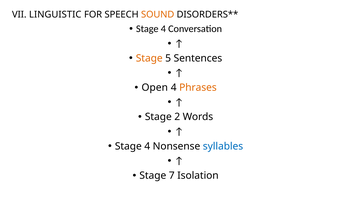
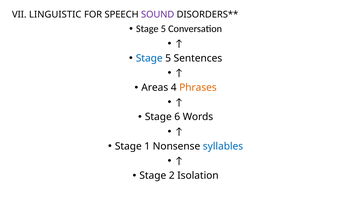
SOUND colour: orange -> purple (158, 14)
4: 4 -> 5 (163, 29)
Stage colour: orange -> blue (149, 58)
Open: Open -> Areas (155, 88)
2: 2 -> 6 (177, 117)
4: 4 -> 1 (147, 147)
7: 7 -> 2 (172, 176)
